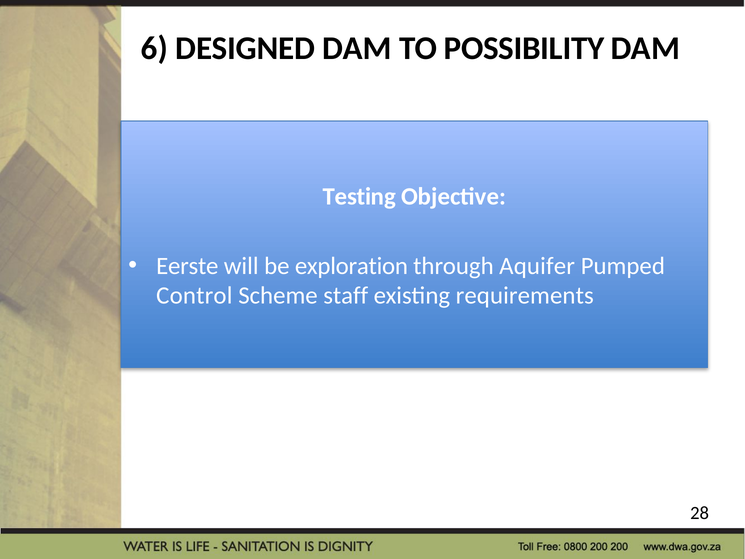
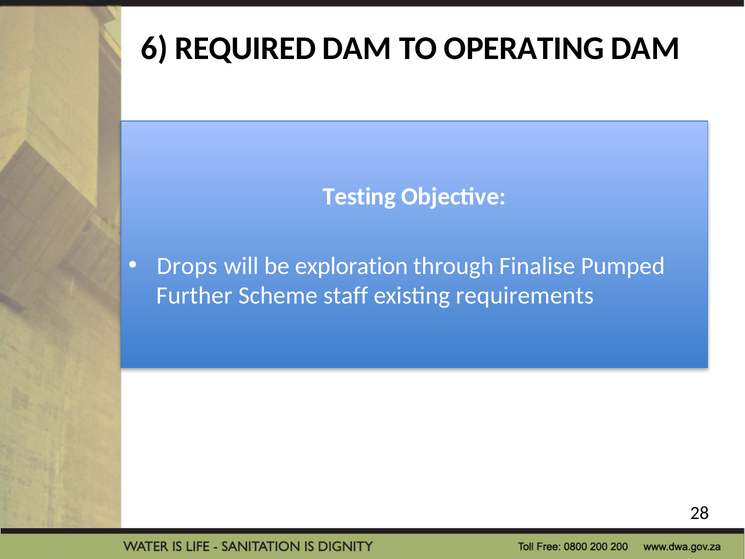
DESIGNED: DESIGNED -> REQUIRED (245, 48)
POSSIBILITY: POSSIBILITY -> OPERATING (524, 48)
Eerste: Eerste -> Drops (187, 266)
Aquifer: Aquifer -> Finalise (537, 266)
Control: Control -> Further (194, 296)
